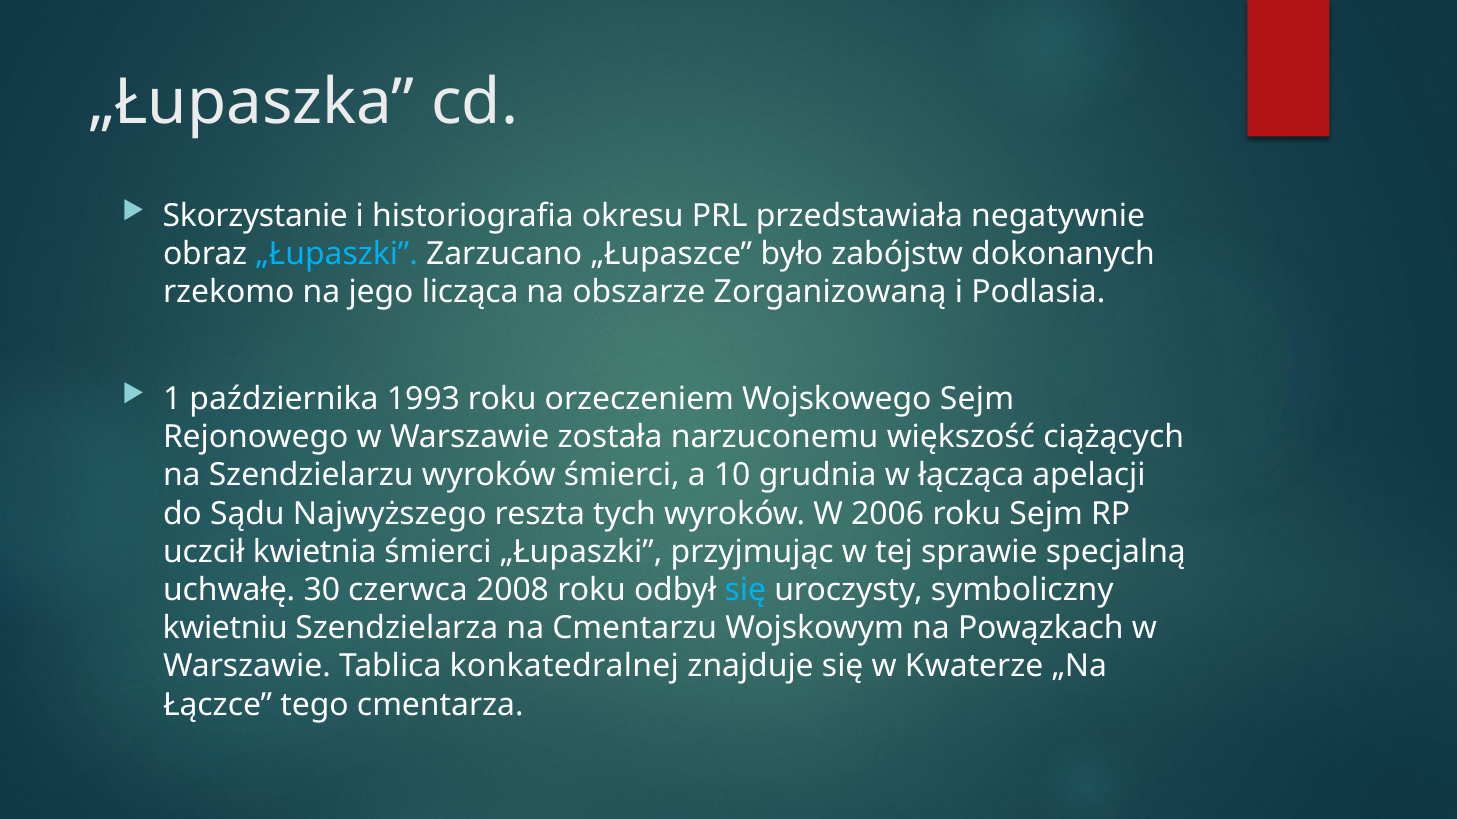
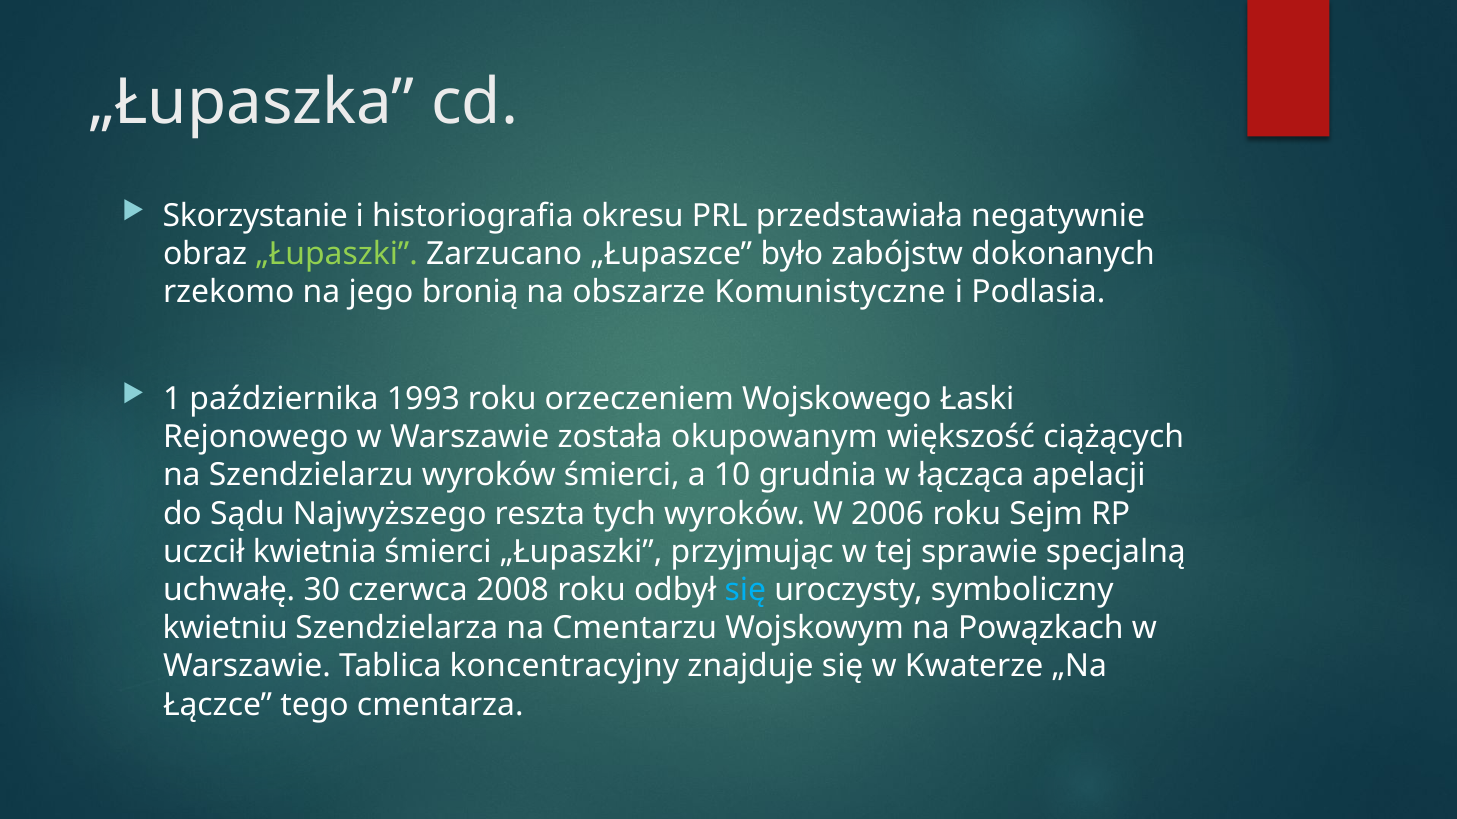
„Łupaszki colour: light blue -> light green (337, 254)
licząca: licząca -> bronią (470, 292)
Zorganizowaną: Zorganizowaną -> Komunistyczne (830, 292)
Wojskowego Sejm: Sejm -> Łaski (977, 399)
narzuconemu: narzuconemu -> okupowanym (774, 437)
konkatedralnej: konkatedralnej -> koncentracyjny (564, 667)
